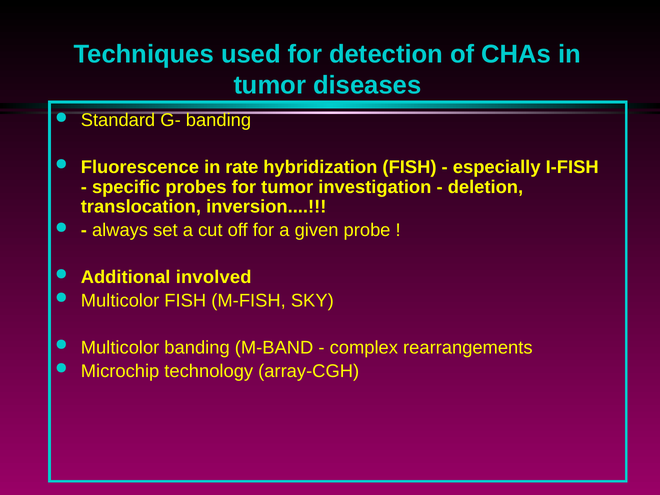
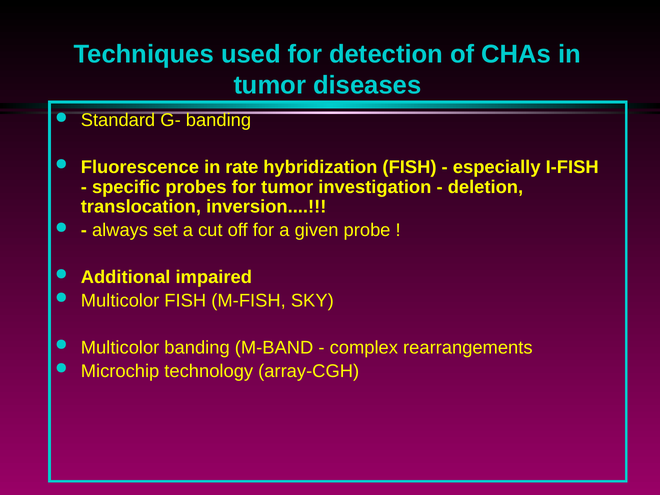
involved: involved -> impaired (214, 277)
